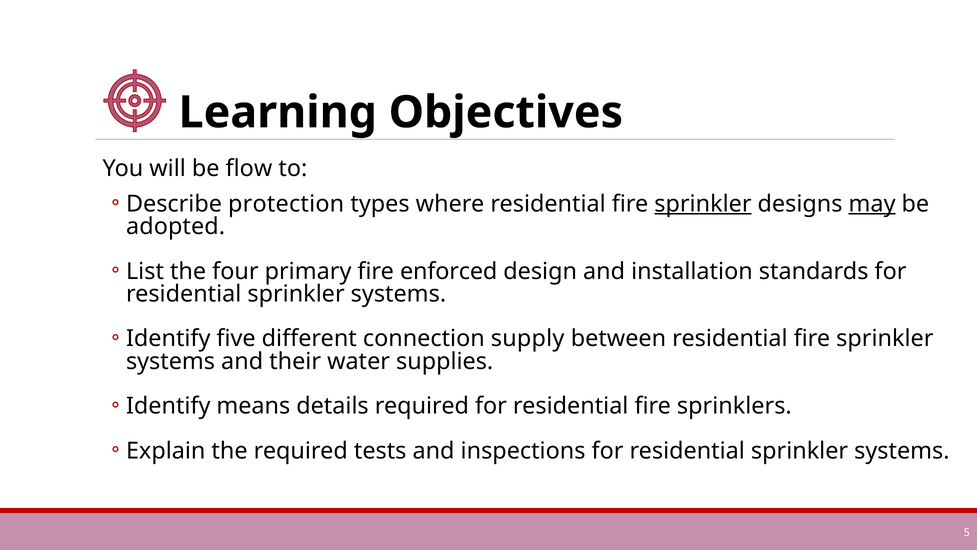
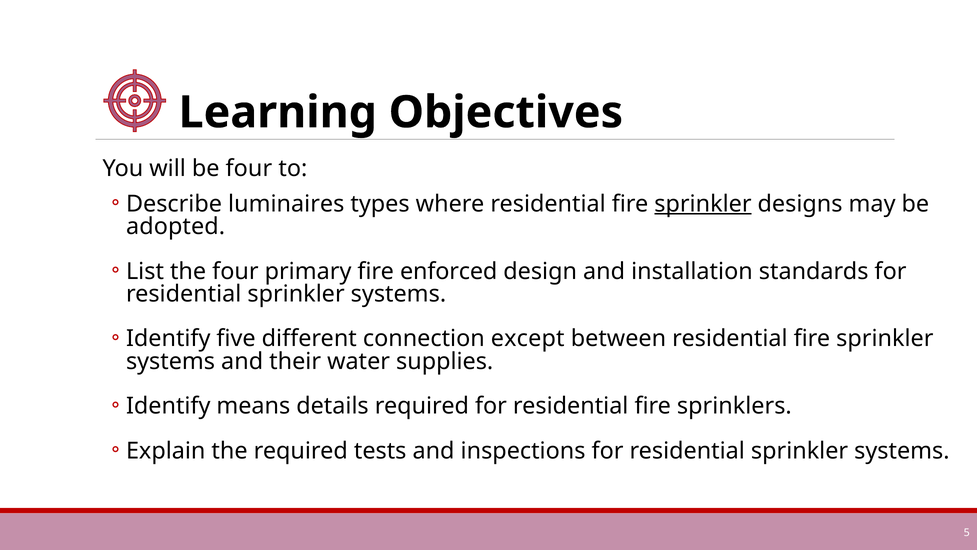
be flow: flow -> four (249, 168)
protection: protection -> luminaires (286, 204)
may underline: present -> none (872, 204)
supply: supply -> except (528, 338)
